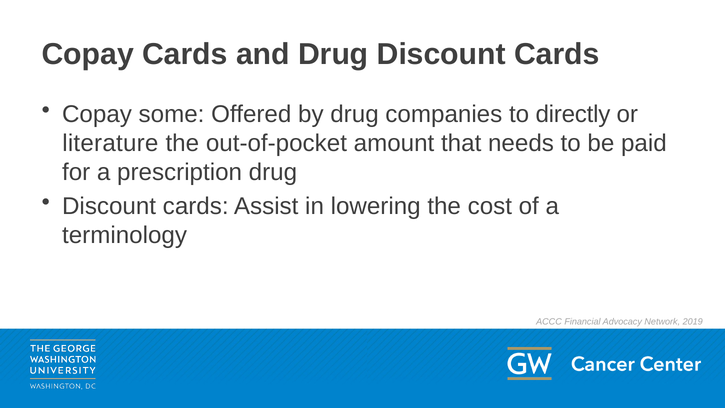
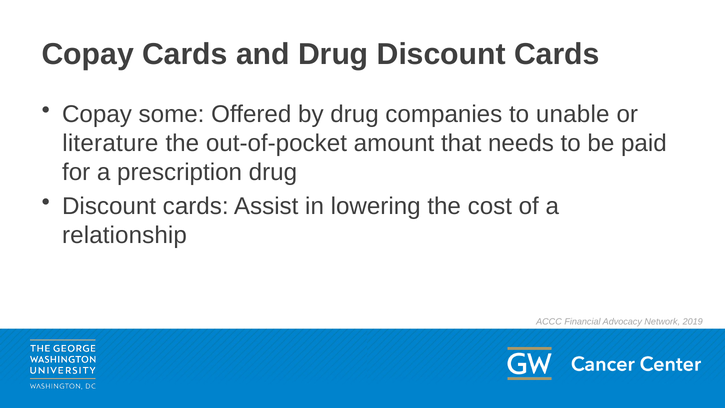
directly: directly -> unable (573, 114)
terminology: terminology -> relationship (124, 235)
